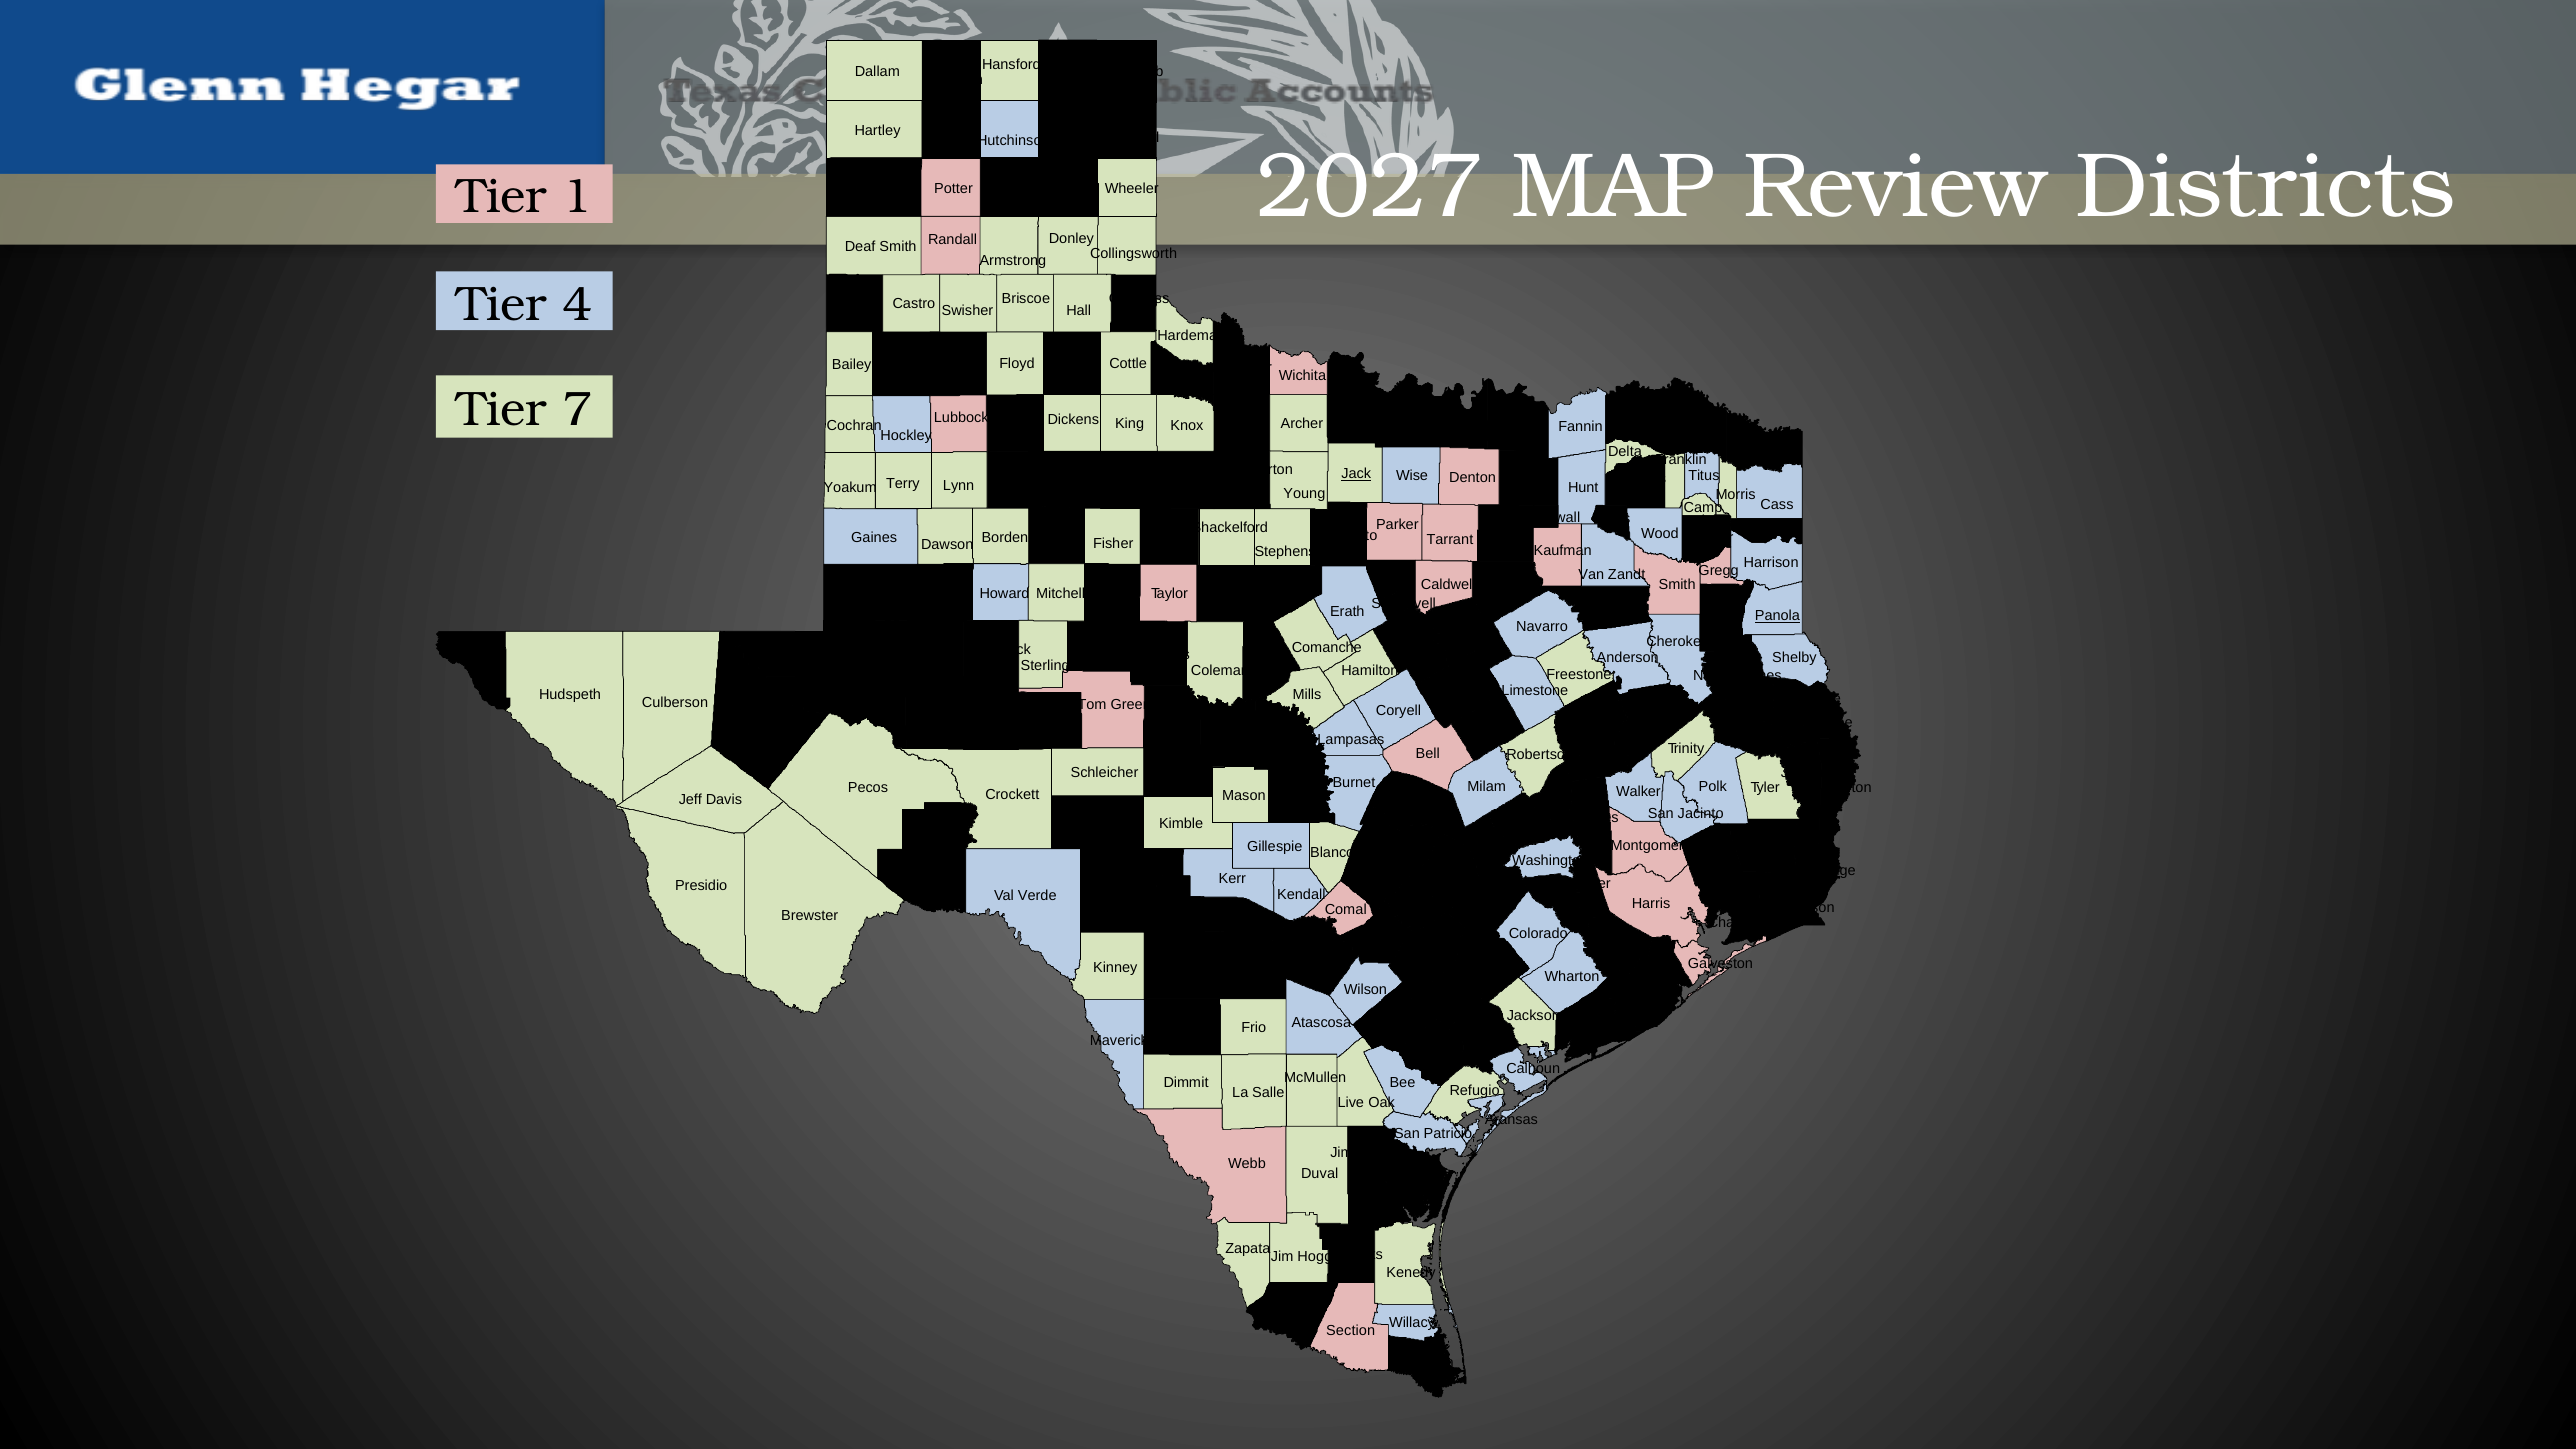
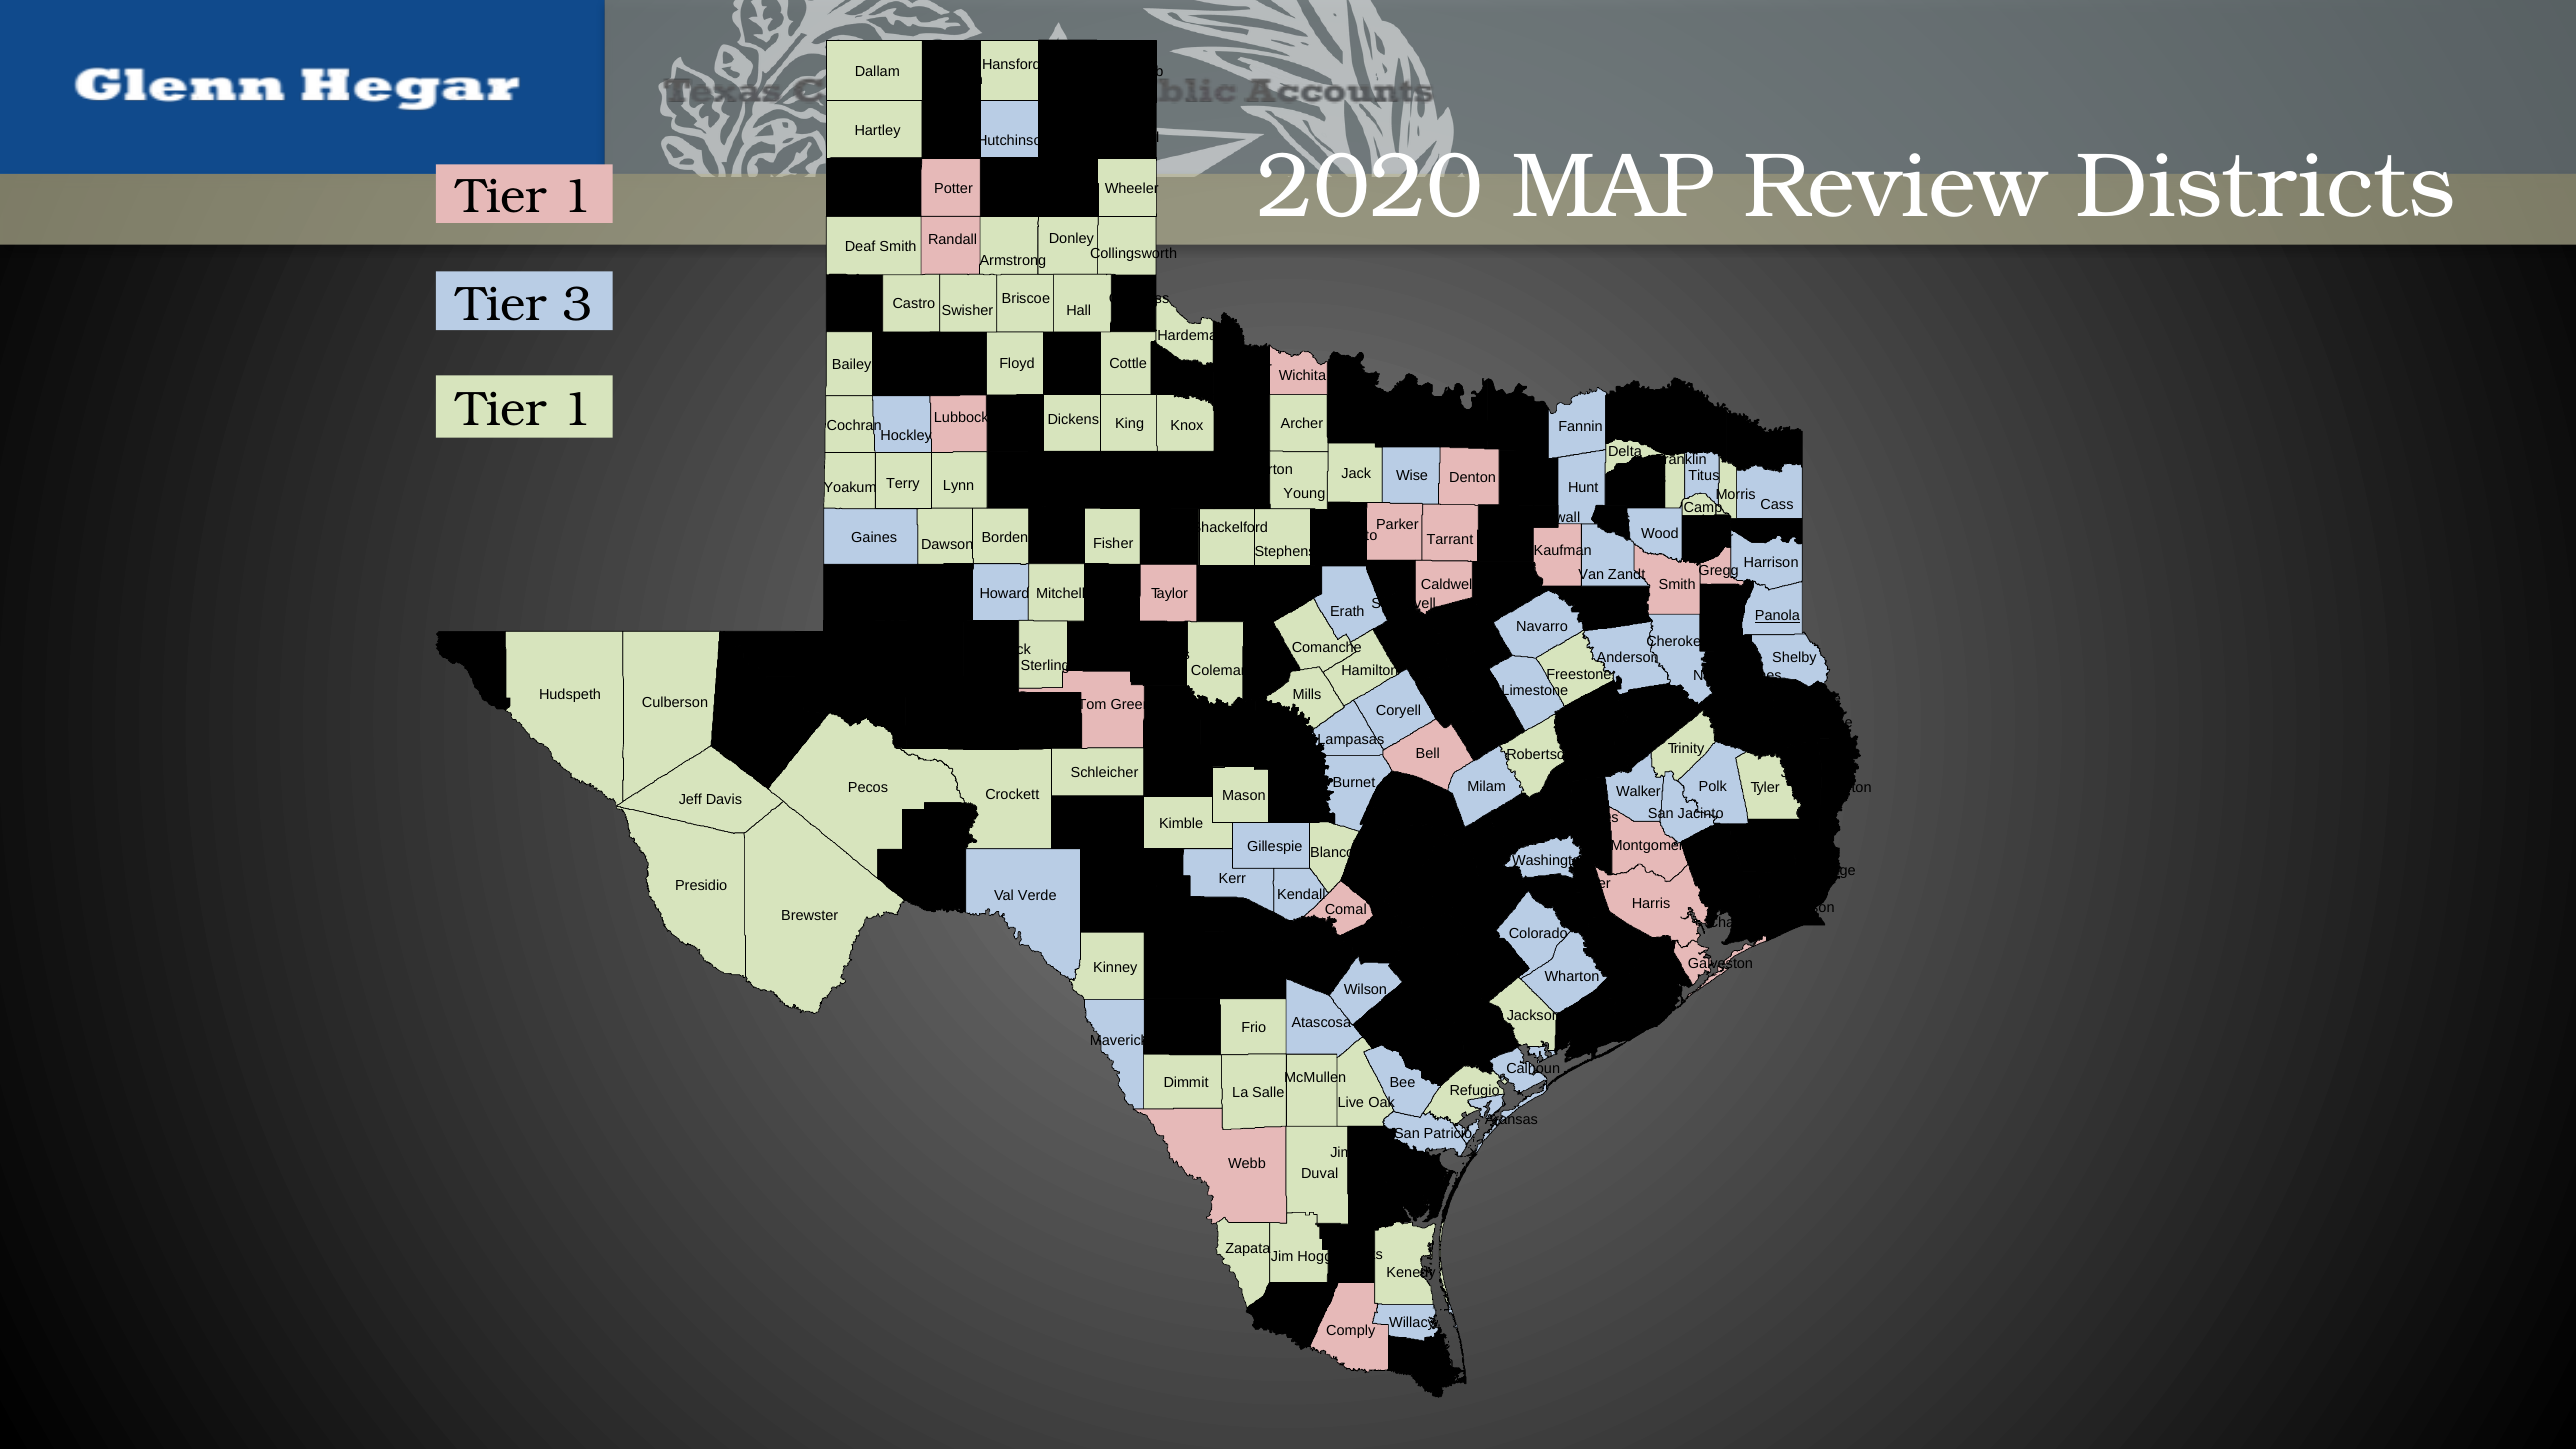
2027: 2027 -> 2020 (1370, 186)
4: 4 -> 3 (577, 304)
7: 7 -> 1 (577, 410)
Jack underline: present -> none (1356, 474)
Section: Section -> Comply (1351, 1330)
